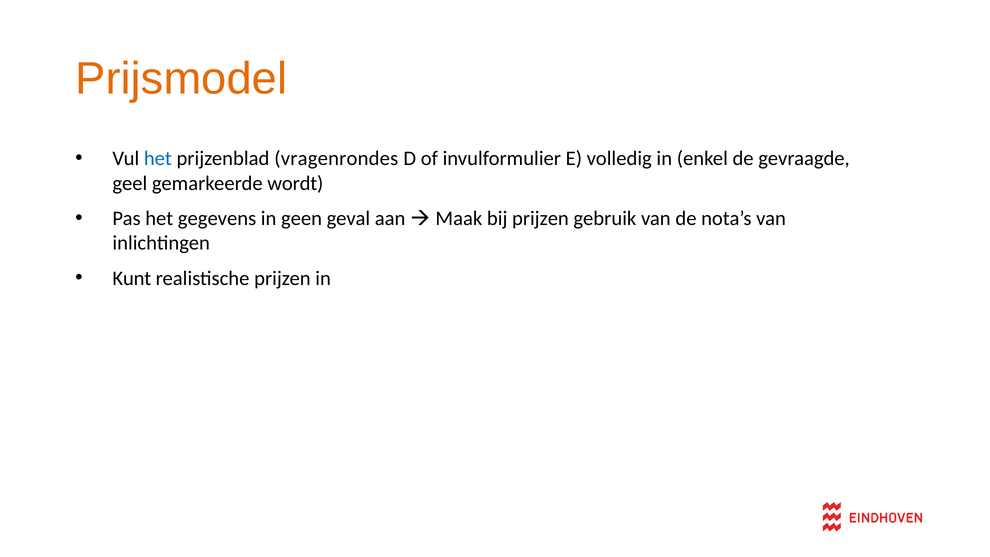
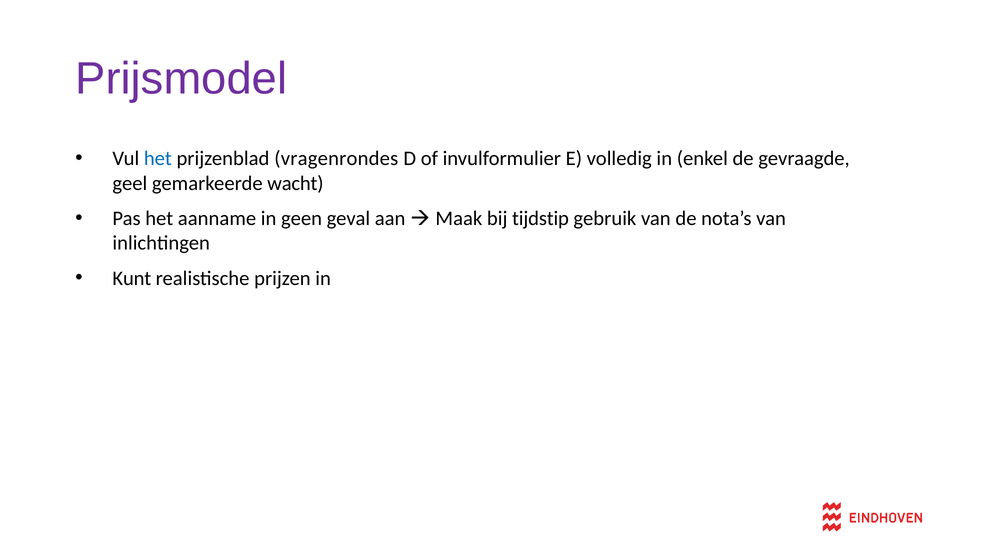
Prijsmodel colour: orange -> purple (181, 79)
wordt: wordt -> wacht (295, 183)
gegevens: gegevens -> aanname (217, 218)
bij prijzen: prijzen -> tijdstip (541, 218)
